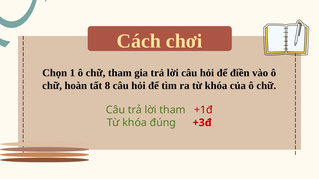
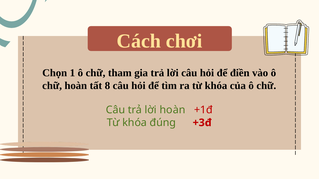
lời tham: tham -> hoàn (172, 110)
